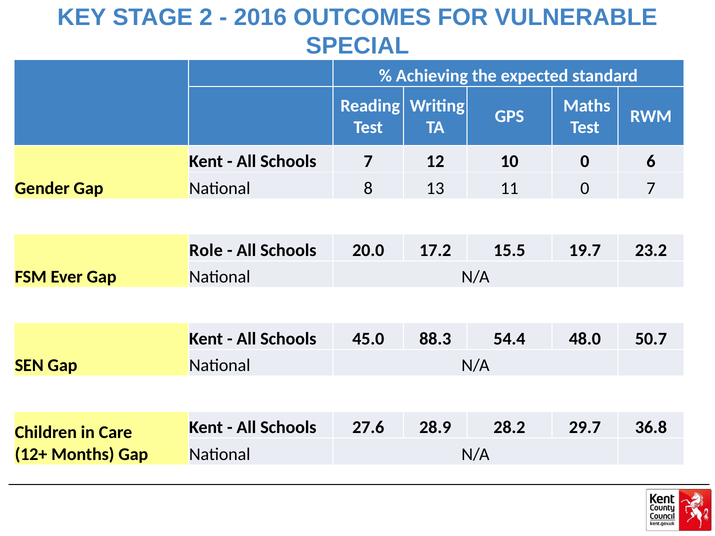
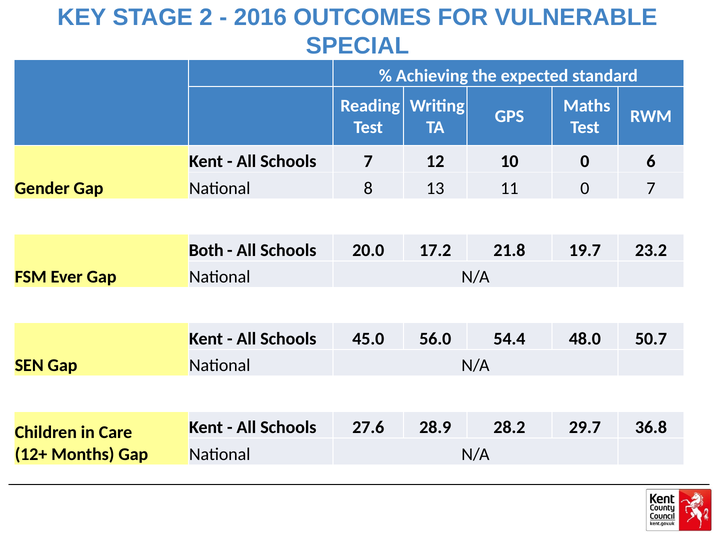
Role: Role -> Both (206, 250)
15.5: 15.5 -> 21.8 (509, 250)
88.3: 88.3 -> 56.0 (435, 339)
